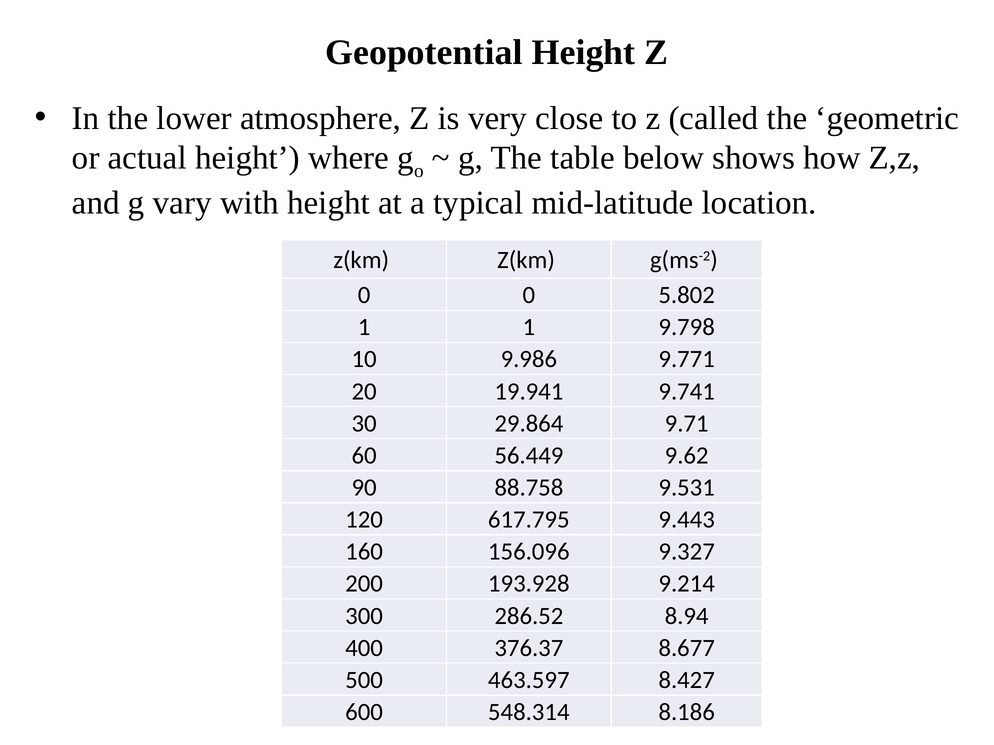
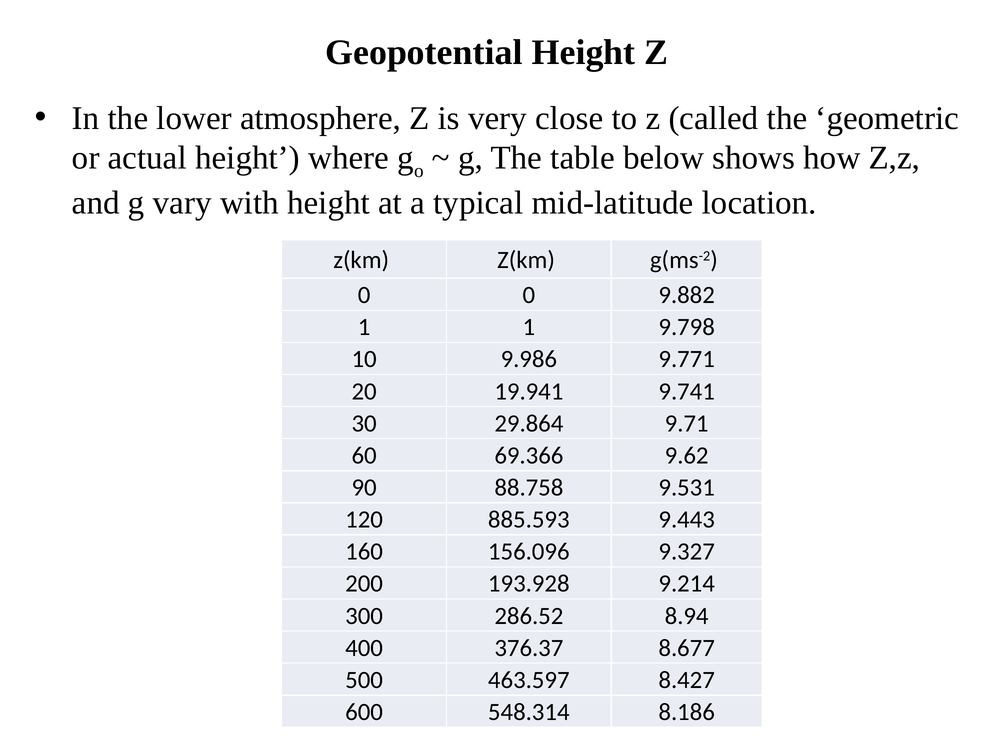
5.802: 5.802 -> 9.882 (687, 295)
56.449: 56.449 -> 69.366 (529, 456)
617.795: 617.795 -> 885.593 (529, 520)
